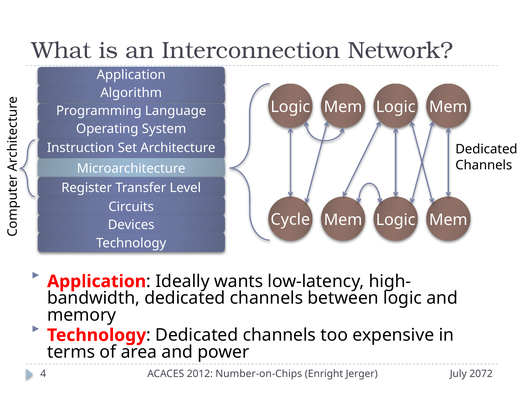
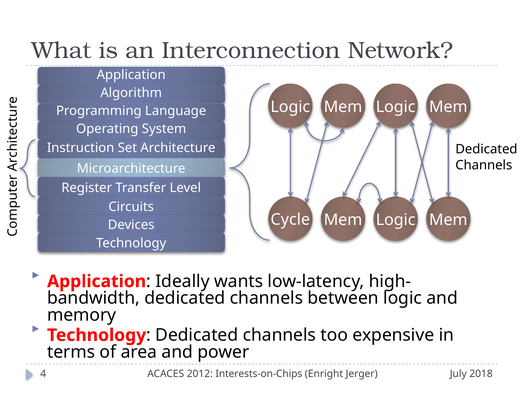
Number-on-Chips: Number-on-Chips -> Interests-on-Chips (259, 374)
2072: 2072 -> 2018 (481, 374)
